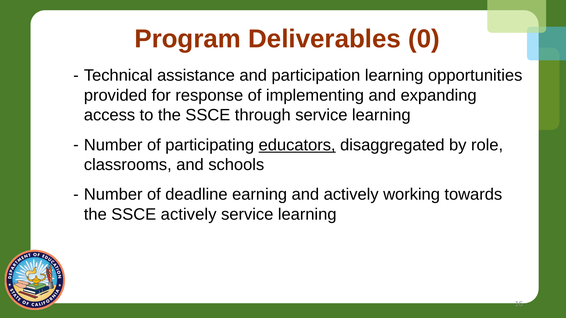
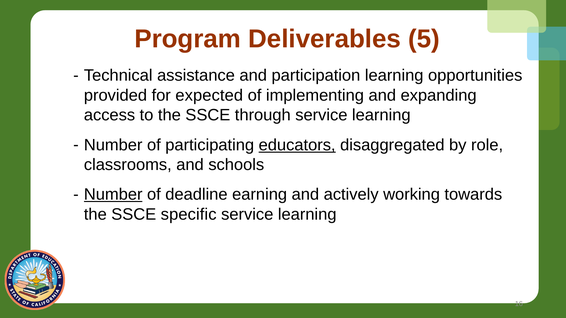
0: 0 -> 5 (424, 39)
response: response -> expected (209, 95)
Number underline: none -> present (113, 195)
SSCE actively: actively -> specific (189, 215)
